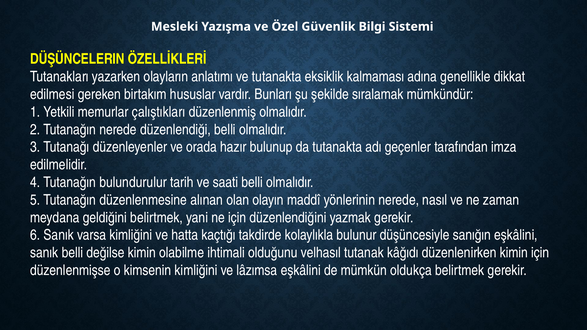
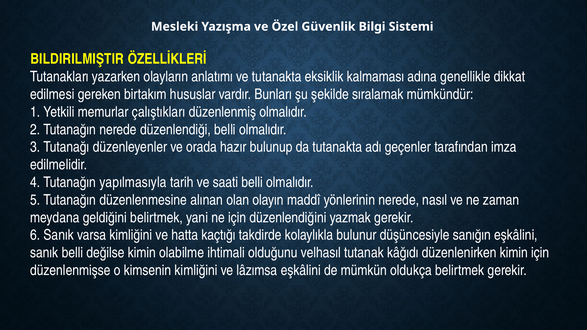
DÜŞÜNCELERIN: DÜŞÜNCELERIN -> BILDIRILMIŞTIR (77, 59)
bulundurulur: bulundurulur -> yapılmasıyla (133, 182)
